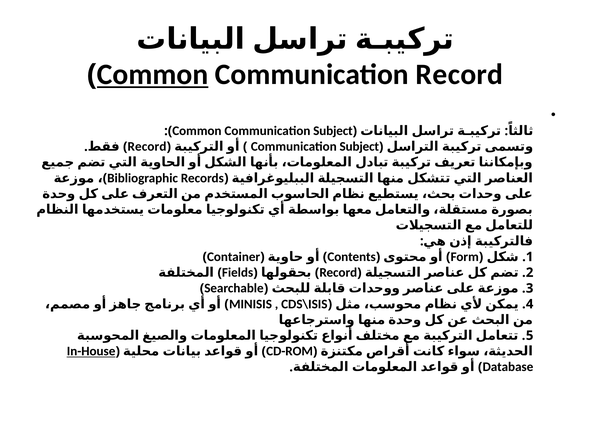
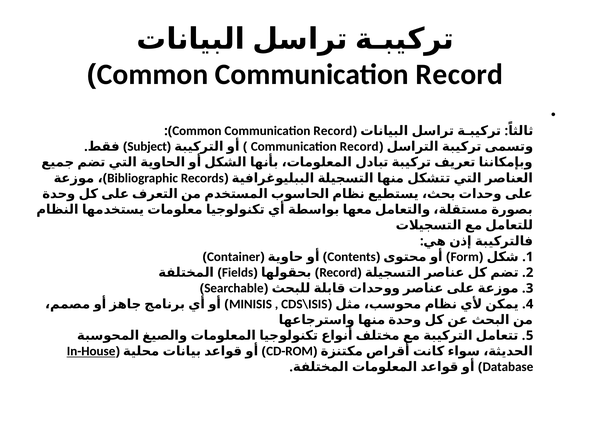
Common underline: present -> none (153, 74)
Subject: Subject -> Record (333, 131)
Record: Record -> Subject (147, 147)
Subject: Subject -> Record (359, 147)
